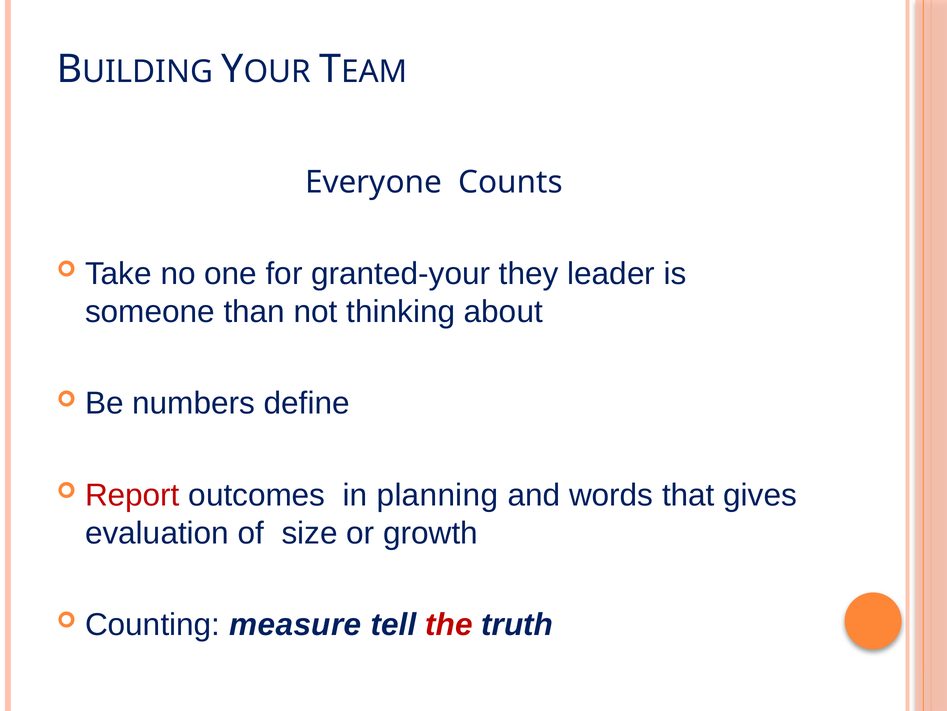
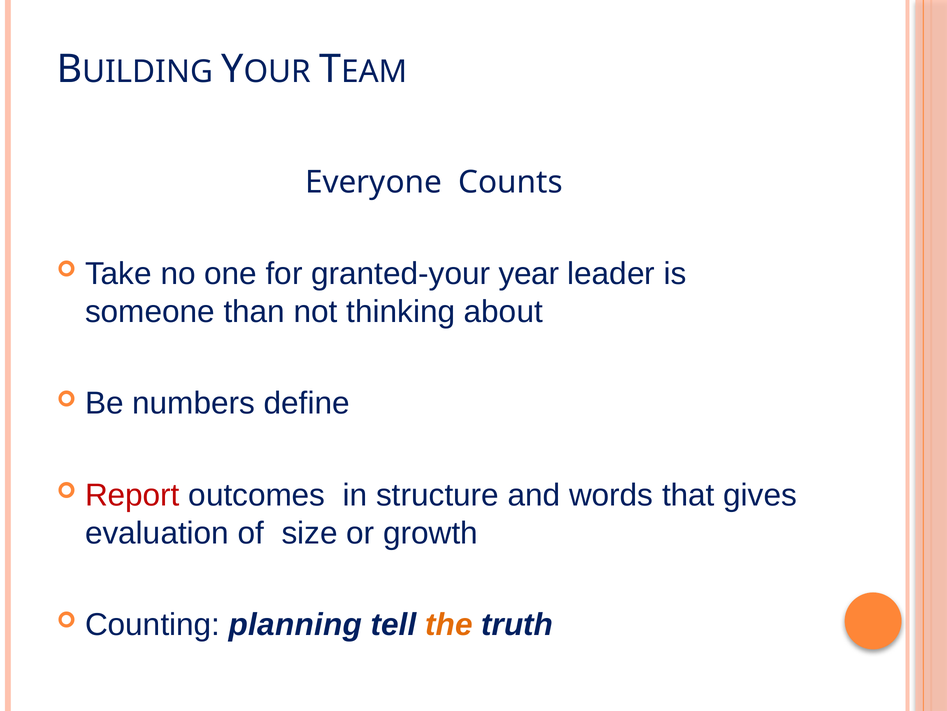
they: they -> year (529, 274)
planning: planning -> structure (438, 495)
measure: measure -> planning (295, 624)
the colour: red -> orange (449, 624)
